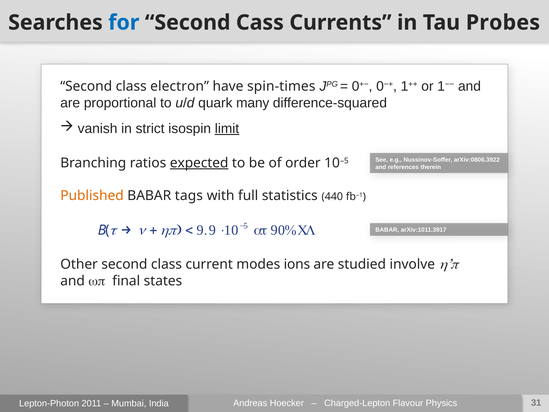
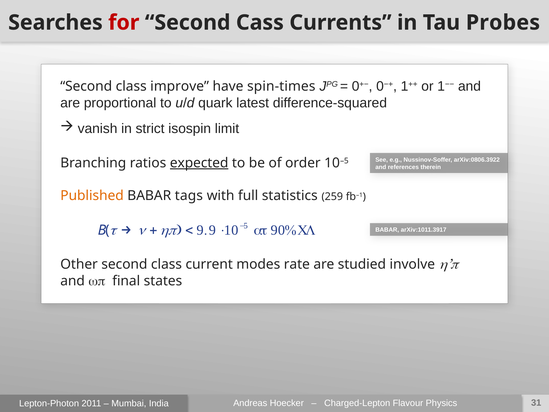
for colour: blue -> red (124, 23)
electron: electron -> improve (180, 86)
many: many -> latest (253, 103)
limit underline: present -> none (227, 128)
440: 440 -> 259 (332, 197)
ions: ions -> rate (297, 264)
